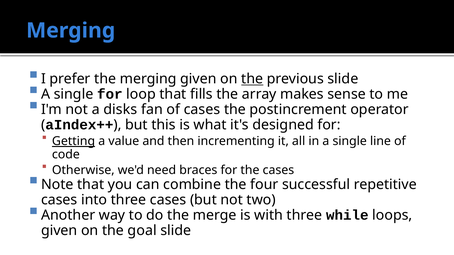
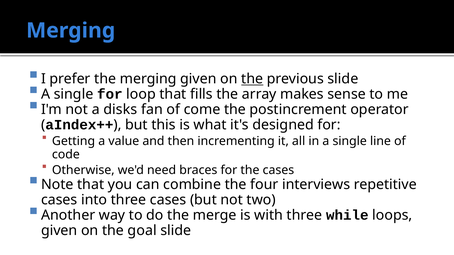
of cases: cases -> come (202, 110)
Getting underline: present -> none (74, 141)
successful: successful -> interviews (316, 185)
